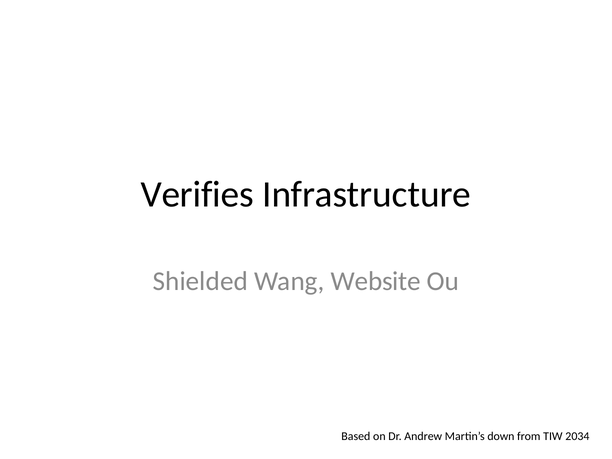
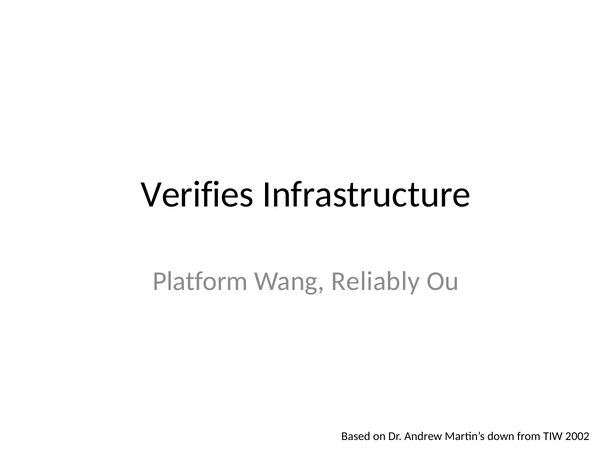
Shielded: Shielded -> Platform (200, 281)
Website: Website -> Reliably (376, 281)
2034: 2034 -> 2002 (577, 436)
